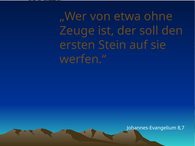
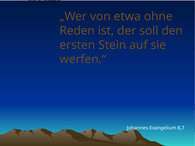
Zeuge: Zeuge -> Reden (77, 31)
